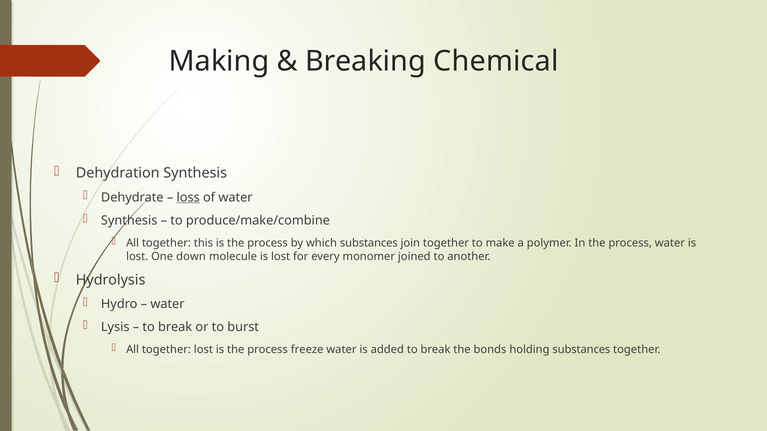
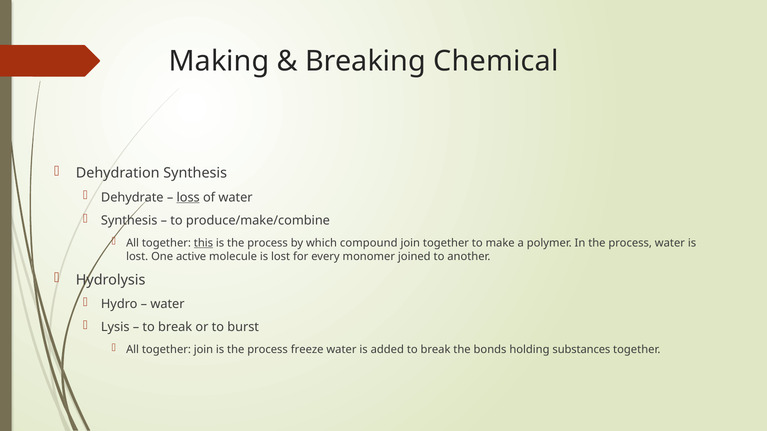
this underline: none -> present (203, 243)
which substances: substances -> compound (369, 243)
down: down -> active (191, 257)
together lost: lost -> join (203, 350)
